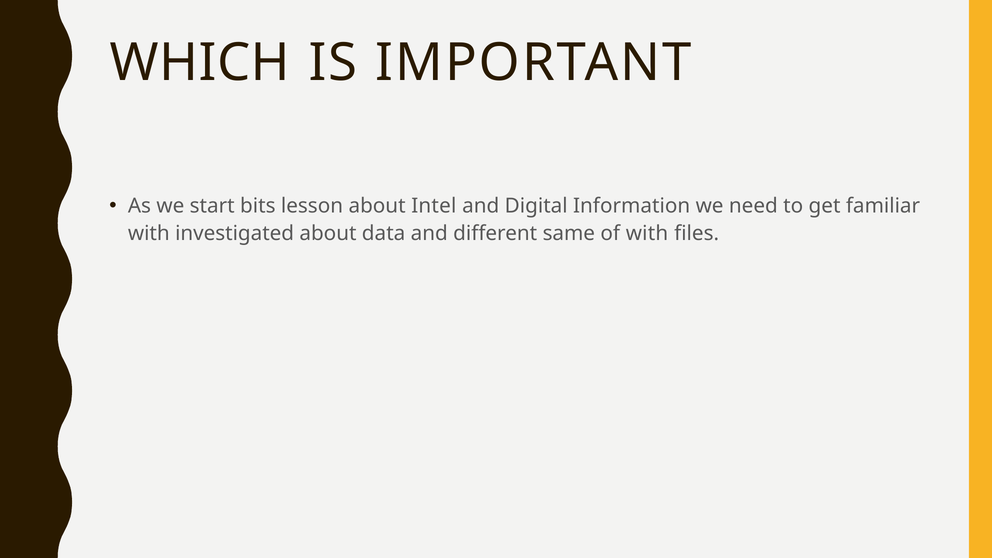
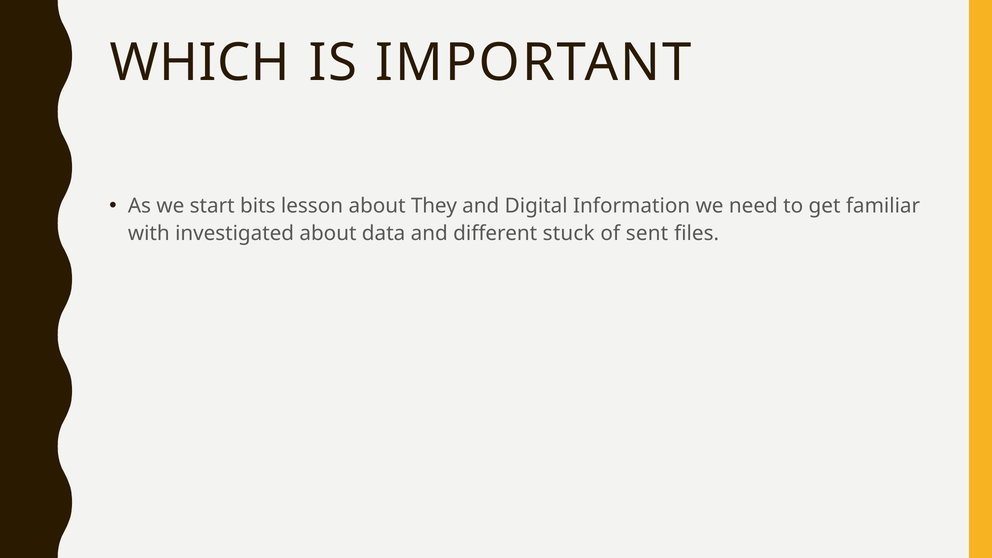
Intel: Intel -> They (434, 206)
same: same -> stuck (569, 233)
of with: with -> sent (647, 233)
